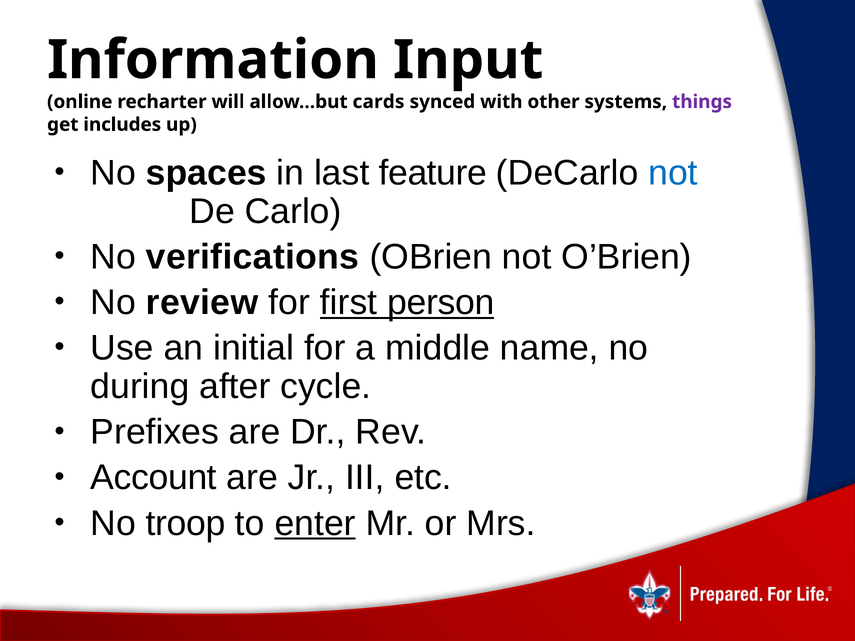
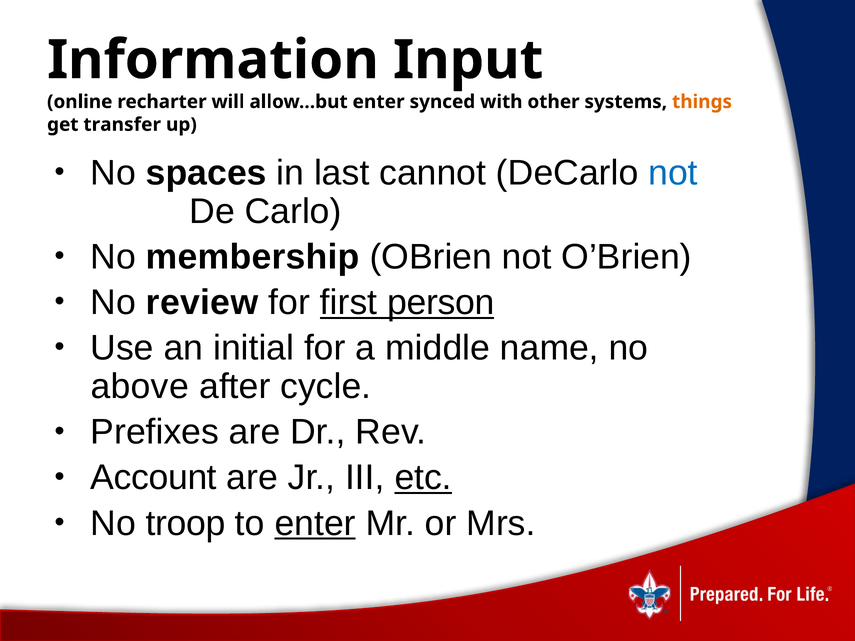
cards: cards -> enter (379, 102)
things colour: purple -> orange (702, 102)
includes: includes -> transfer (122, 125)
feature: feature -> cannot (433, 173)
verifications: verifications -> membership (253, 257)
during: during -> above (140, 387)
etc underline: none -> present (423, 478)
